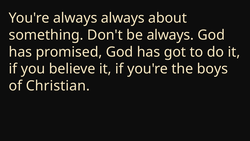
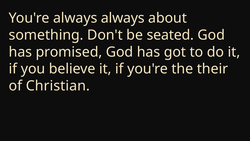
be always: always -> seated (170, 35)
boys: boys -> their (212, 69)
